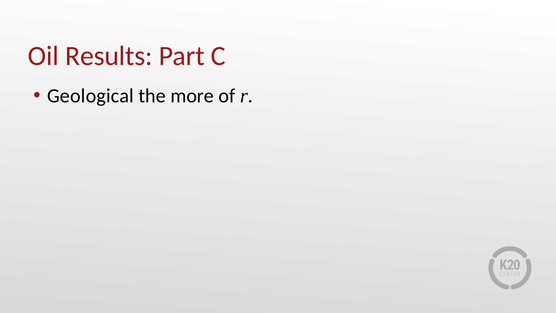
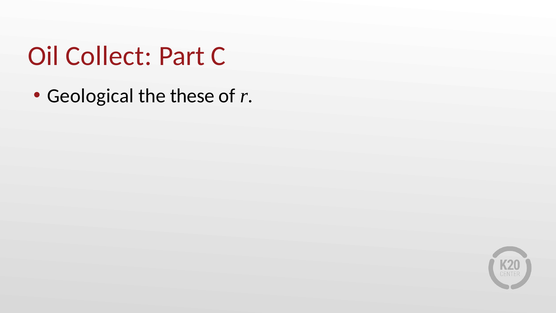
Results: Results -> Collect (109, 56)
more: more -> these (192, 96)
